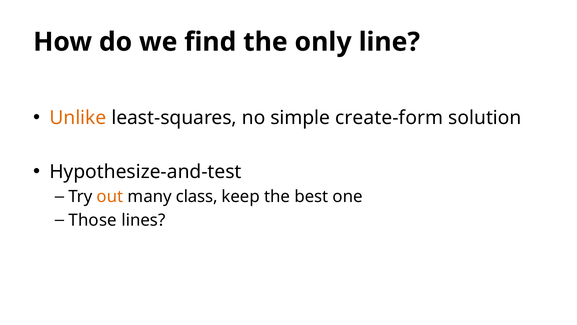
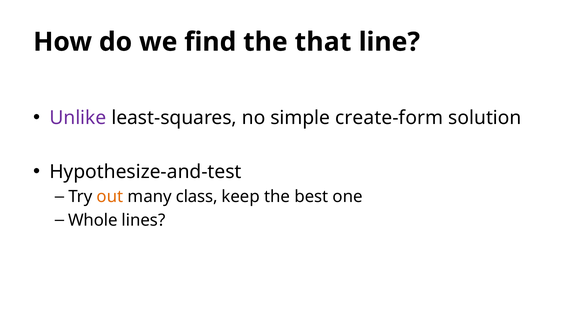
only: only -> that (323, 42)
Unlike colour: orange -> purple (78, 118)
Those: Those -> Whole (93, 220)
